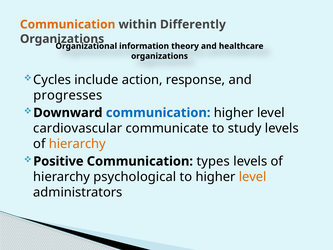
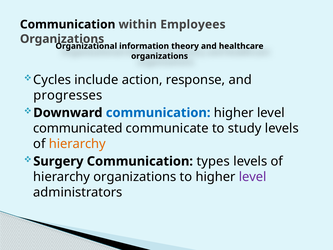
Communication colour: orange -> black (68, 24)
Differently: Differently -> Employees (193, 24)
cardiovascular: cardiovascular -> communicated (78, 128)
Positive: Positive -> Surgery (58, 161)
hierarchy psychological: psychological -> organizations (135, 177)
level colour: orange -> purple (253, 177)
